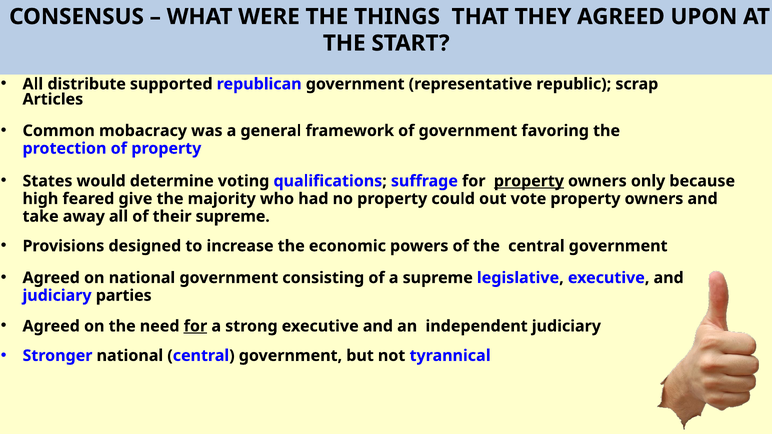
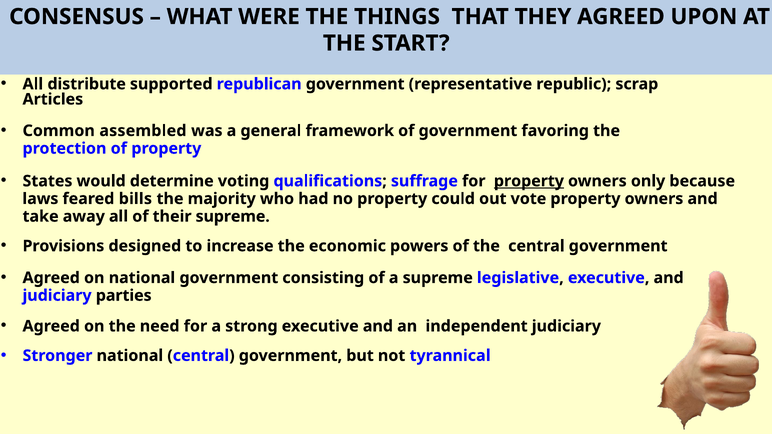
mobacracy: mobacracy -> assembled (143, 131)
high: high -> laws (40, 199)
give: give -> bills (135, 199)
for underline: present -> none (195, 326)
